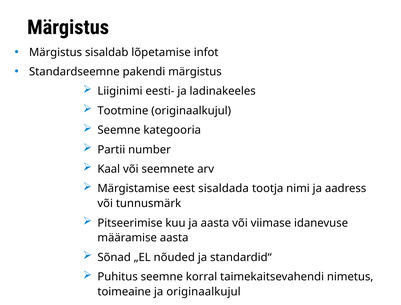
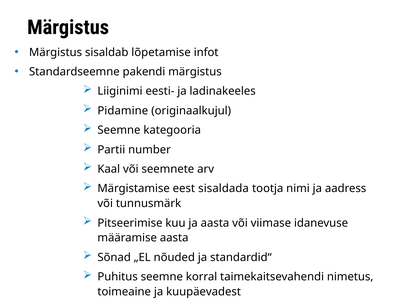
Tootmine: Tootmine -> Pidamine (123, 111)
ja originaalkujul: originaalkujul -> kuupäevadest (204, 292)
